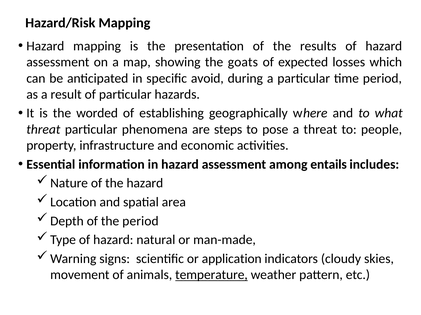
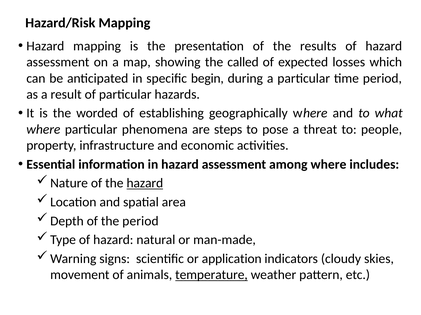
goats: goats -> called (243, 62)
avoid: avoid -> begin (207, 78)
threat: threat -> where (43, 130)
among entails: entails -> where (328, 165)
hazard underline: none -> present (145, 184)
